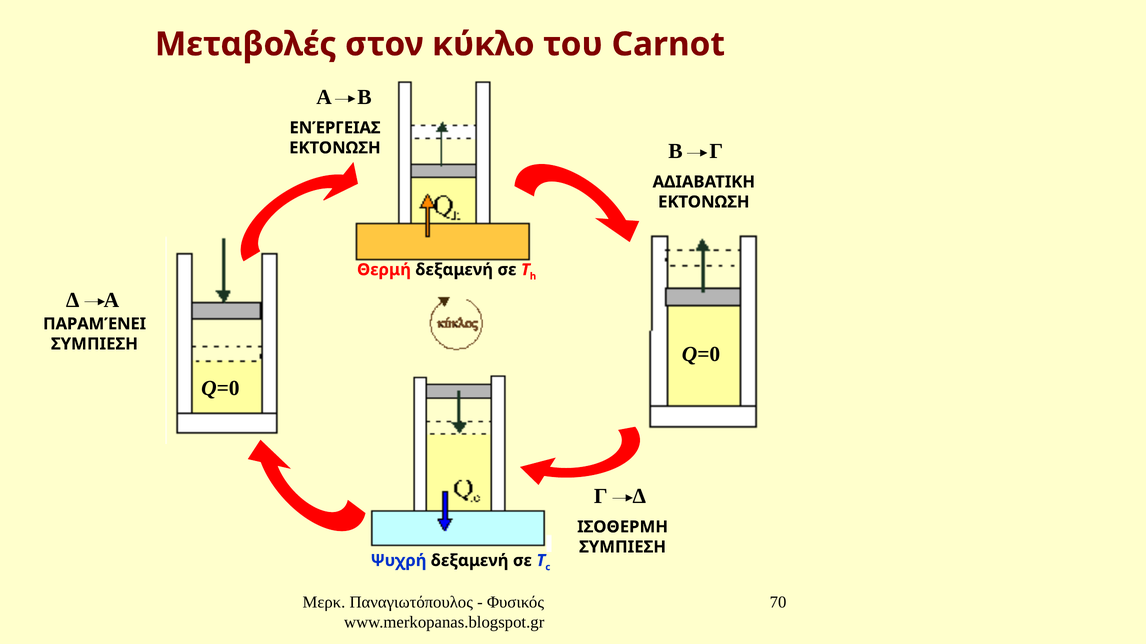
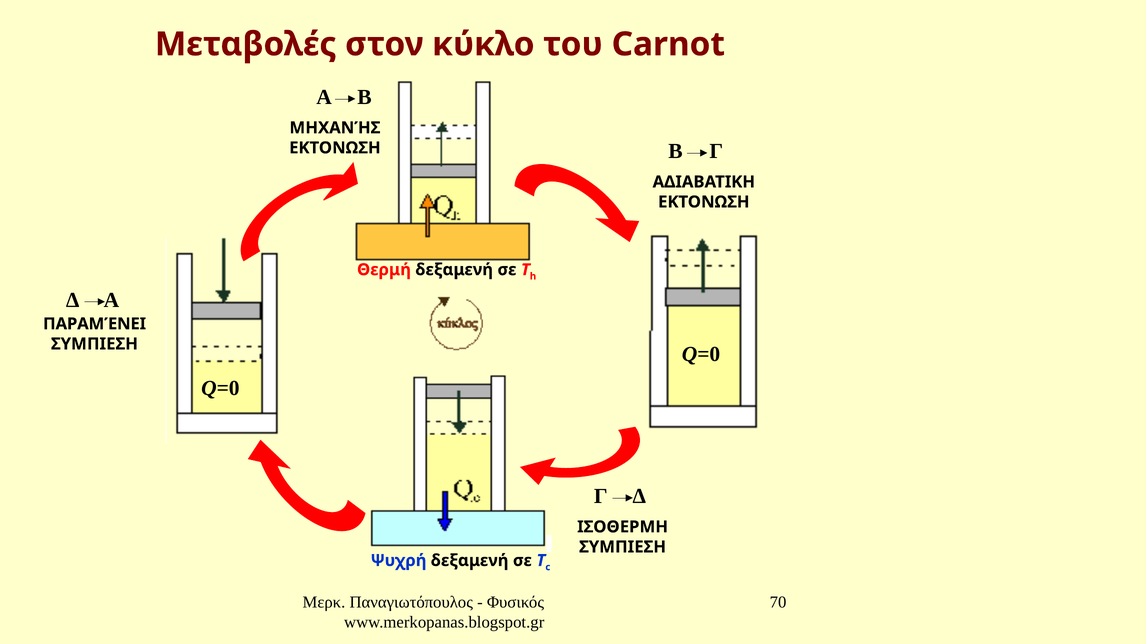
ΕΝΈΡΓΕΙΑΣ: ΕΝΈΡΓΕΙΑΣ -> ΜΗΧΑΝΉΣ (335, 128)
